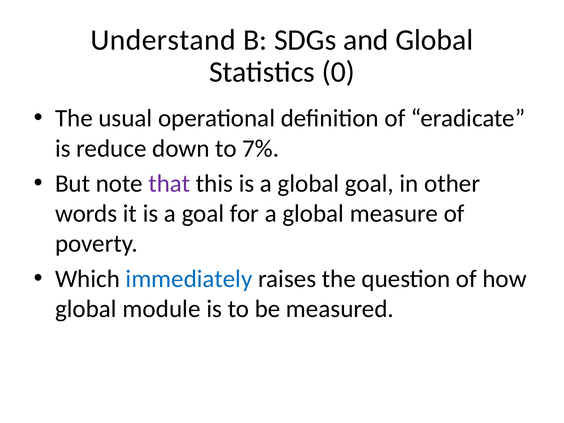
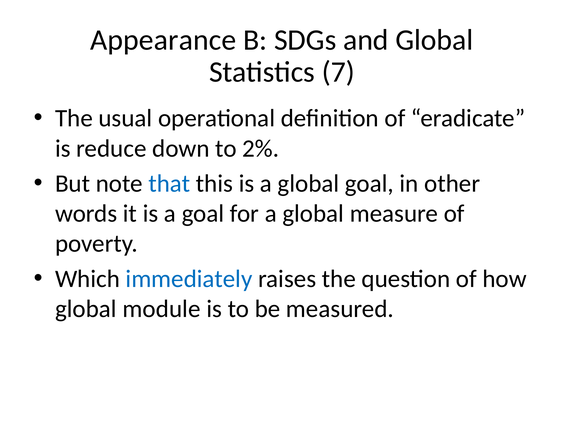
Understand: Understand -> Appearance (163, 40)
0: 0 -> 7 (338, 72)
7%: 7% -> 2% (261, 148)
that colour: purple -> blue (169, 184)
